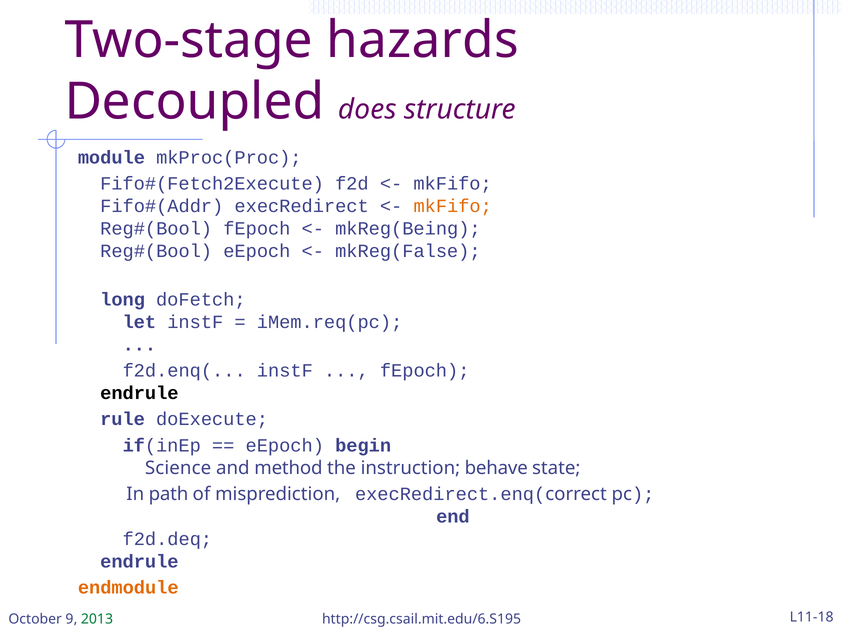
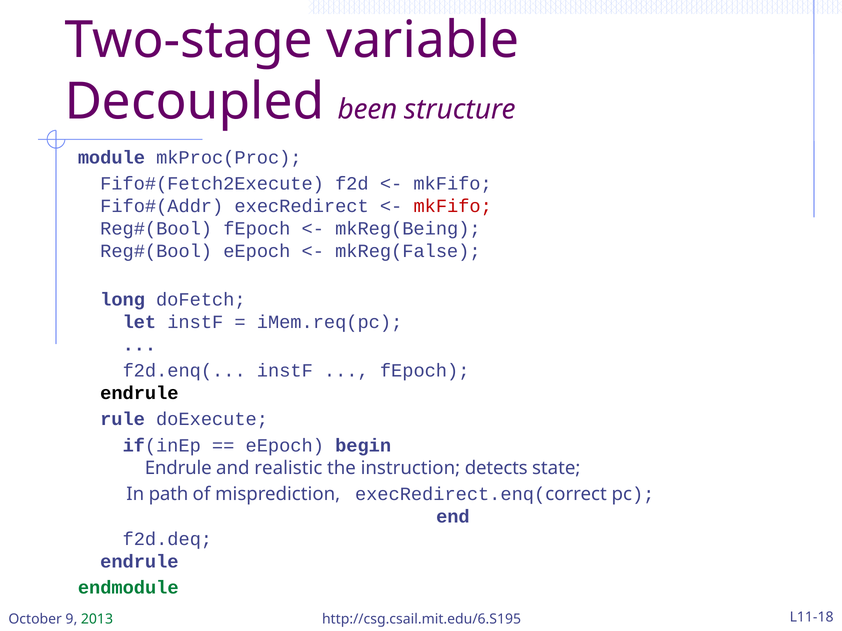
hazards: hazards -> variable (423, 40)
does: does -> been (367, 110)
mkFifo colour: orange -> red (453, 206)
Science: Science -> Endrule (178, 468)
method: method -> realistic (288, 468)
behave: behave -> detects (496, 468)
endmodule colour: orange -> green (128, 588)
